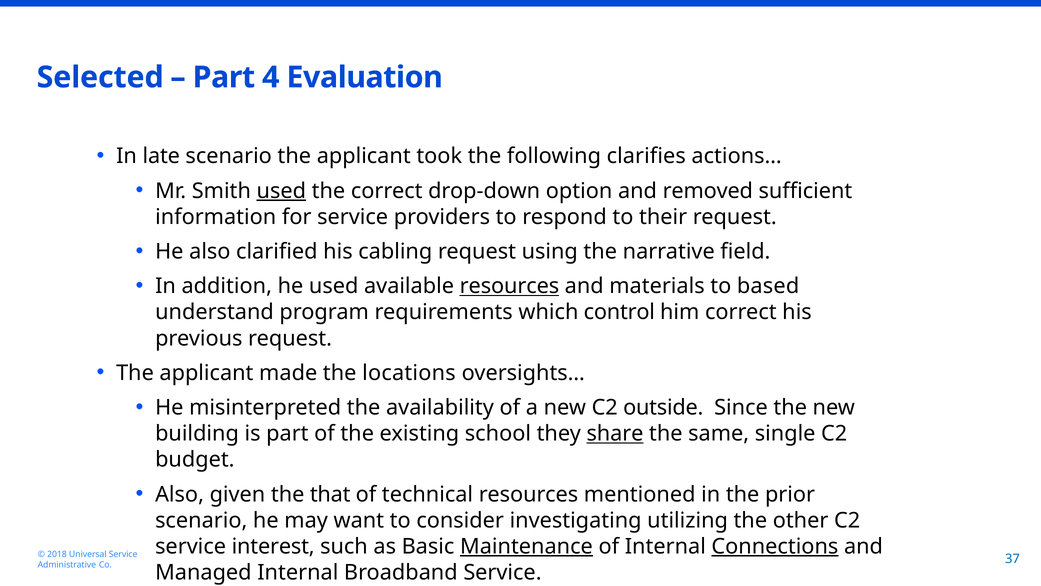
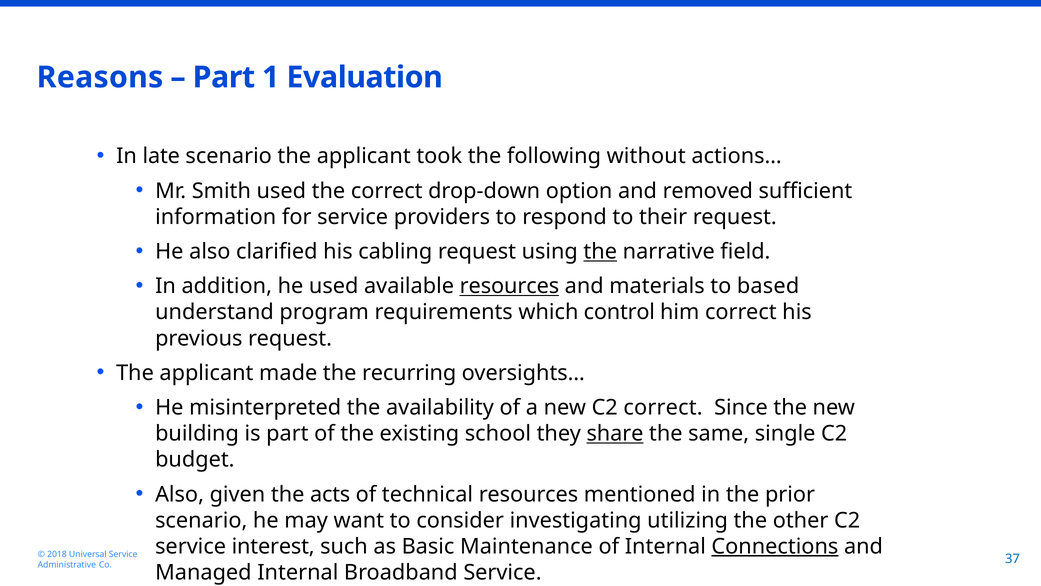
Selected: Selected -> Reasons (100, 77)
4: 4 -> 1 (271, 77)
clarifies: clarifies -> without (646, 156)
used underline: present -> none (281, 191)
the underline: none -> present (600, 251)
locations: locations -> recurring (409, 373)
C2 outside: outside -> correct (663, 407)
that: that -> acts (330, 494)
Maintenance underline: present -> none (526, 546)
